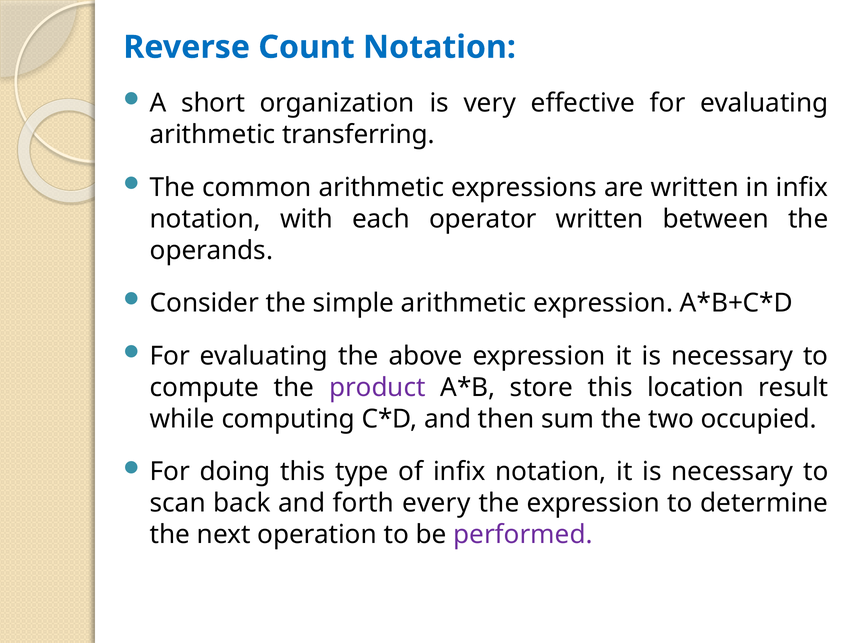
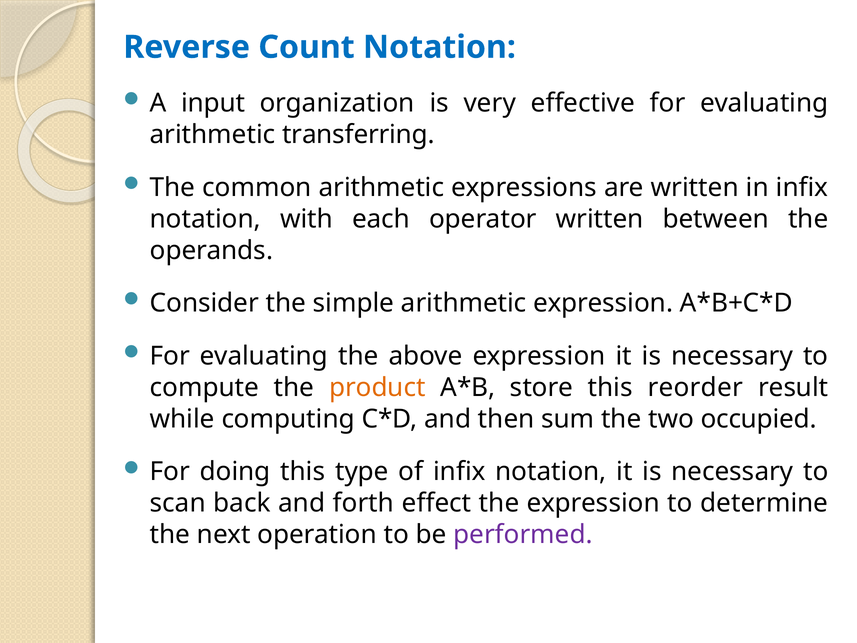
short: short -> input (213, 103)
product colour: purple -> orange (377, 387)
location: location -> reorder (695, 387)
every: every -> effect (437, 503)
